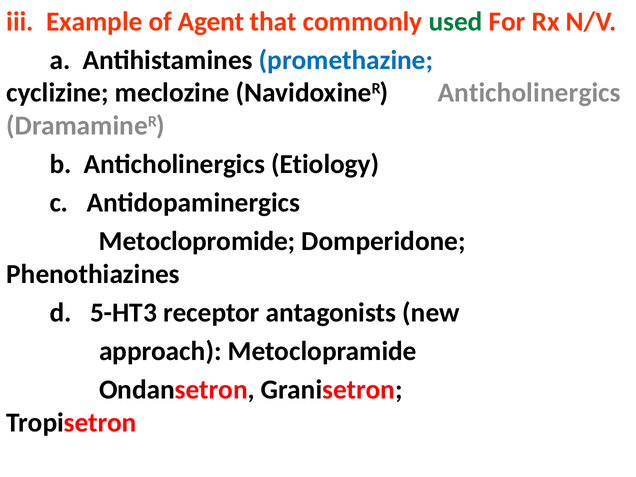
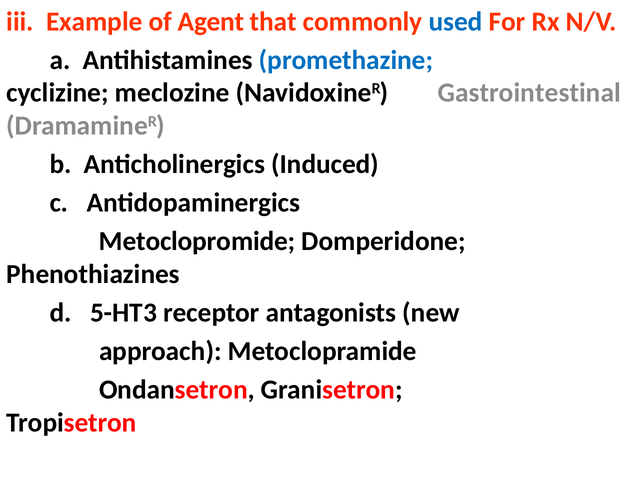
used colour: green -> blue (456, 22)
NavidoxineR Anticholinergics: Anticholinergics -> Gastrointestinal (529, 93)
Etiology: Etiology -> Induced (325, 164)
